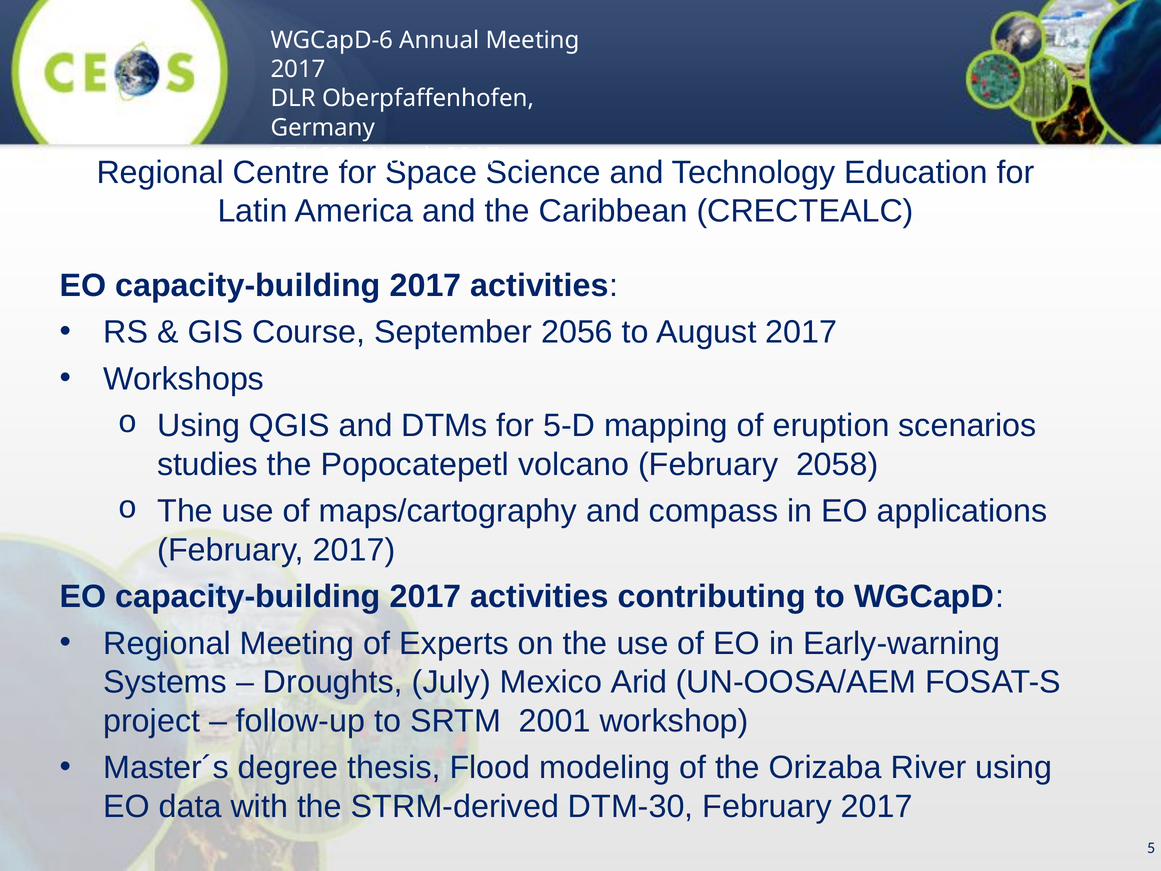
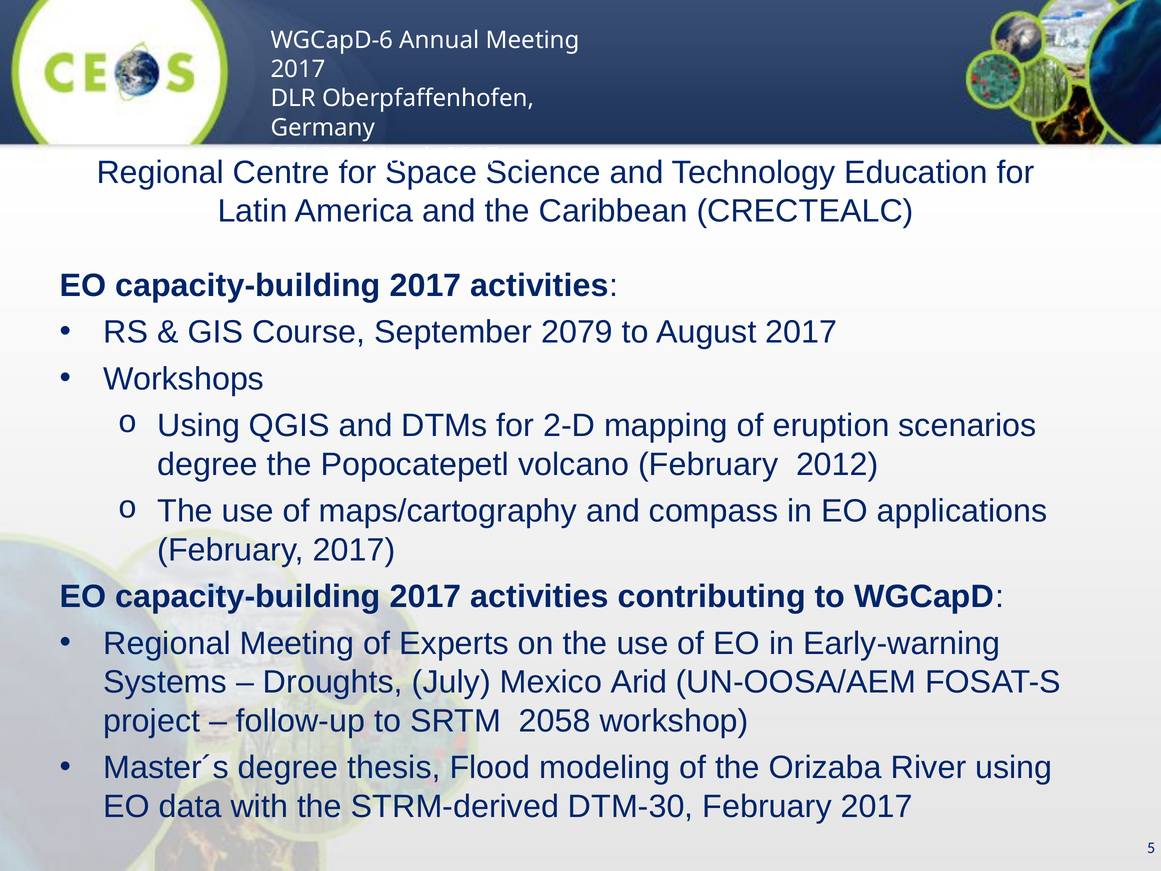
2056: 2056 -> 2079 (577, 332)
5-D: 5-D -> 2-D (569, 426)
studies: studies -> degree (208, 464)
2058: 2058 -> 2012 (837, 464)
2001: 2001 -> 2058 (555, 721)
